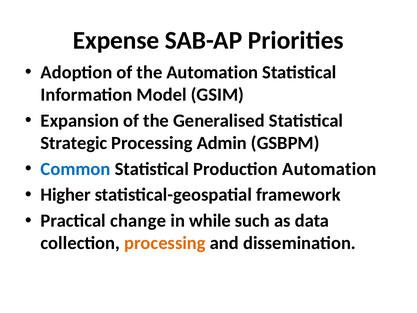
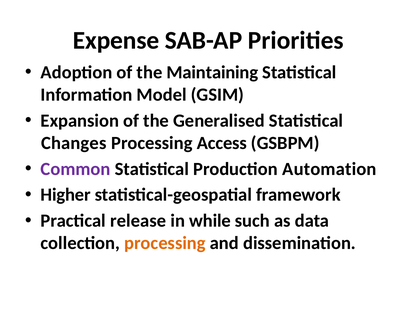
the Automation: Automation -> Maintaining (212, 72)
Strategic: Strategic -> Changes (74, 143)
Admin: Admin -> Access (222, 143)
Common colour: blue -> purple (76, 169)
change: change -> release (138, 221)
